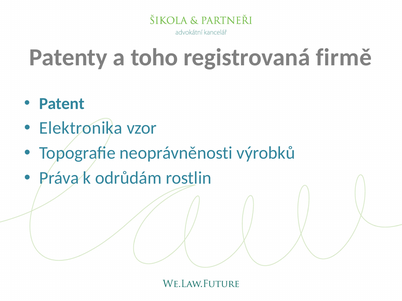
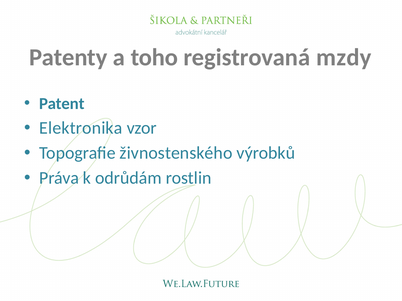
firmě: firmě -> mzdy (344, 57)
neoprávněnosti: neoprávněnosti -> živnostenského (176, 153)
